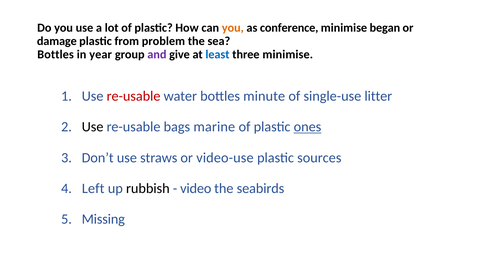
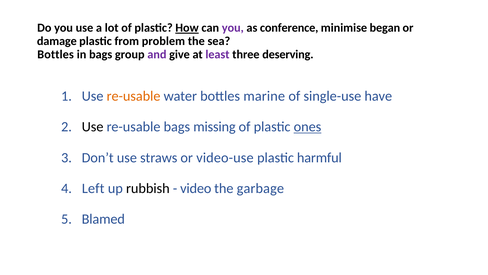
How underline: none -> present (187, 28)
you colour: orange -> purple (233, 28)
in year: year -> bags (101, 54)
least colour: blue -> purple (217, 54)
three minimise: minimise -> deserving (288, 54)
re-usable colour: red -> orange (134, 96)
minute: minute -> marine (264, 96)
litter: litter -> have (378, 96)
marine: marine -> missing (214, 127)
sources: sources -> harmful (319, 157)
seabirds: seabirds -> garbage (260, 188)
Missing: Missing -> Blamed (103, 219)
